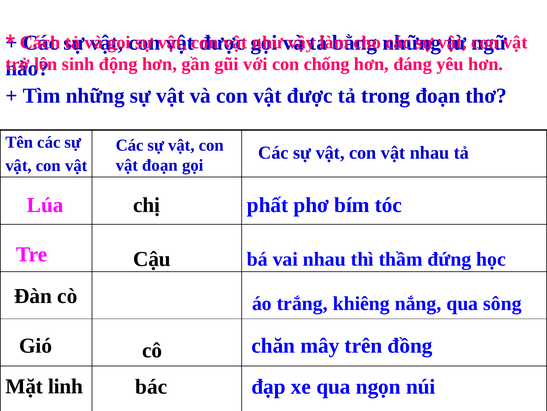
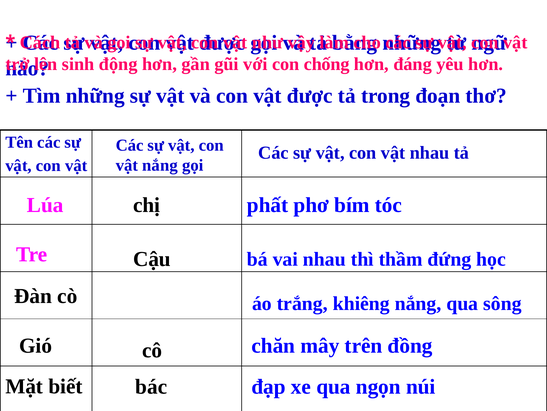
vật đoạn: đoạn -> nắng (160, 165)
linh: linh -> biết (65, 386)
